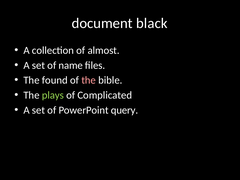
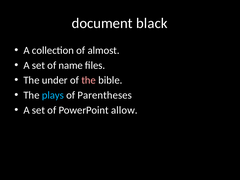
found: found -> under (55, 80)
plays colour: light green -> light blue (53, 95)
Complicated: Complicated -> Parentheses (105, 95)
query: query -> allow (124, 110)
